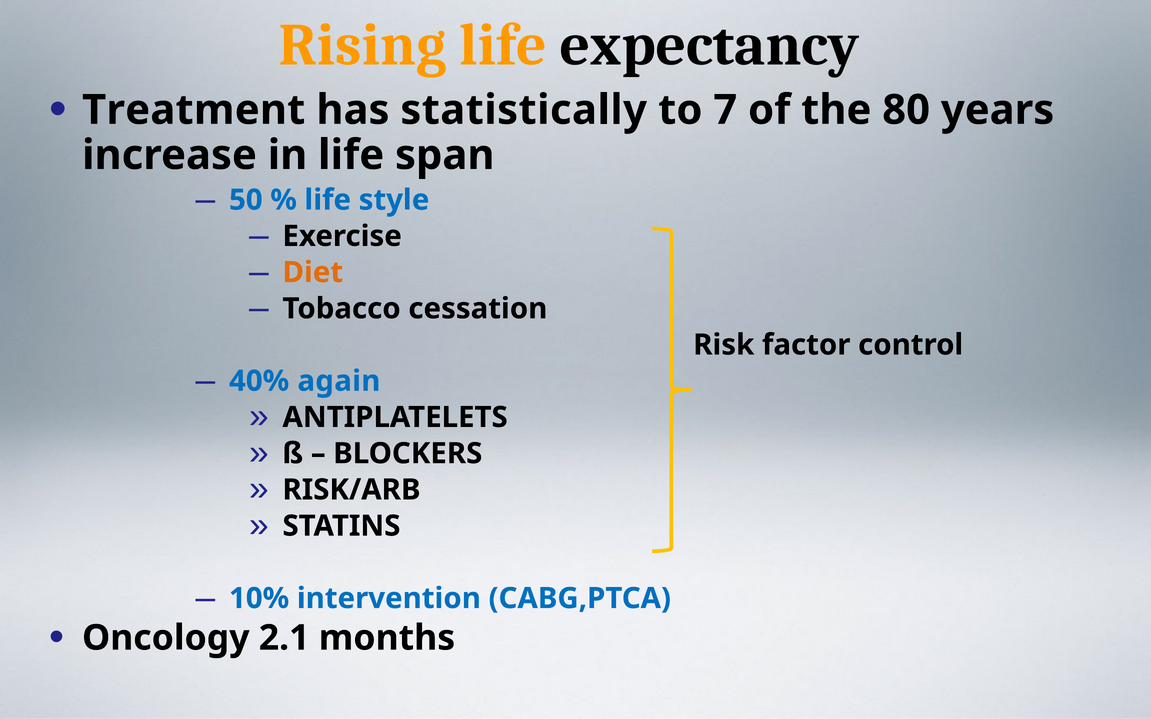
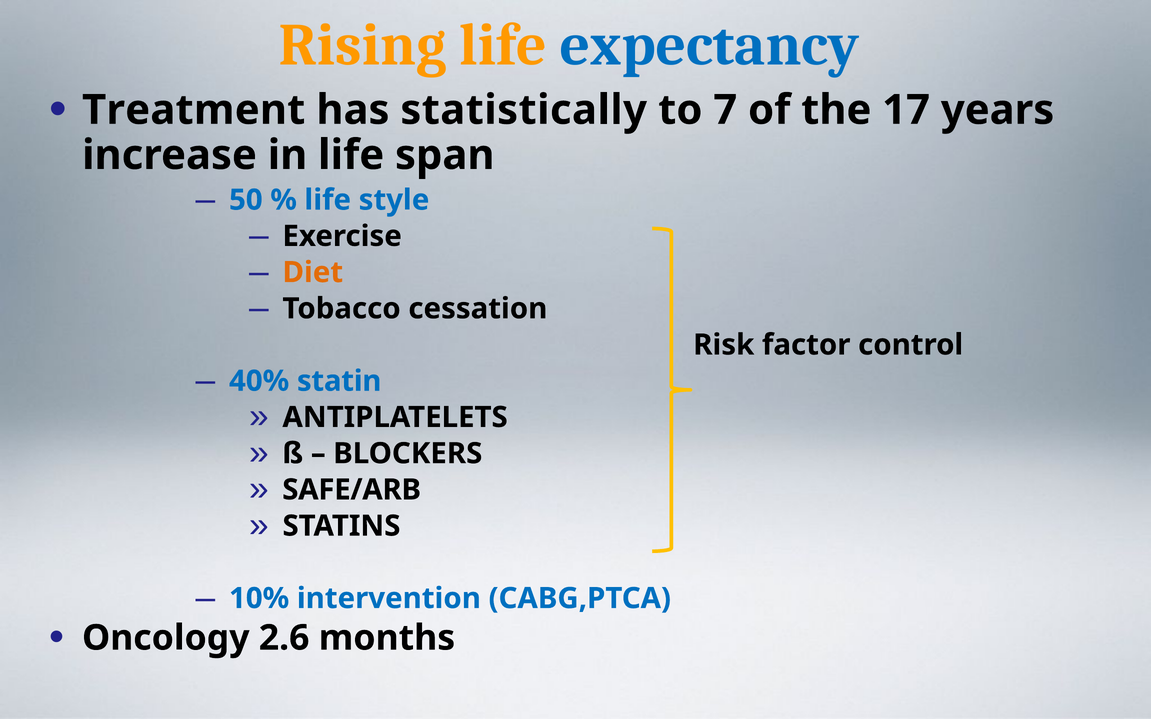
expectancy colour: black -> blue (710, 45)
80: 80 -> 17 (906, 110)
again: again -> statin (339, 381)
RISK/ARB: RISK/ARB -> SAFE/ARB (352, 490)
2.1: 2.1 -> 2.6 (284, 638)
